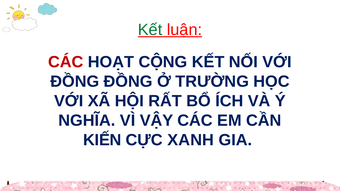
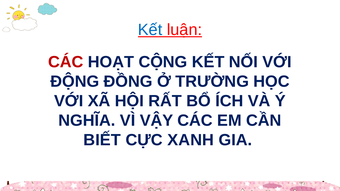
Kết colour: green -> blue (150, 30)
ĐỒNG: ĐỒNG -> ĐỘNG (75, 82)
KIẾN: KIẾN -> BIẾT (102, 140)
